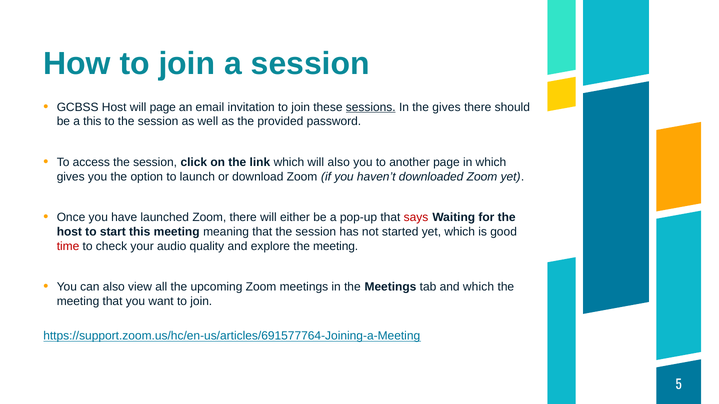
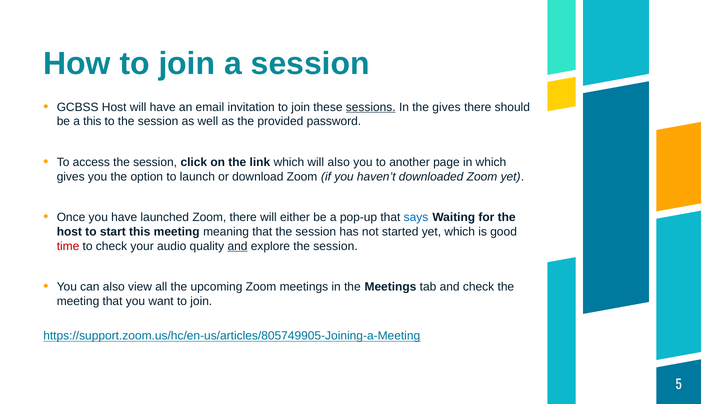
will page: page -> have (163, 107)
says colour: red -> blue (416, 218)
and underline: none -> present (237, 246)
explore the meeting: meeting -> session (336, 246)
and which: which -> check (479, 287)
https://support.zoom.us/hc/en-us/articles/691577764-Joining-a-Meeting: https://support.zoom.us/hc/en-us/articles/691577764-Joining-a-Meeting -> https://support.zoom.us/hc/en-us/articles/805749905-Joining-a-Meeting (232, 336)
